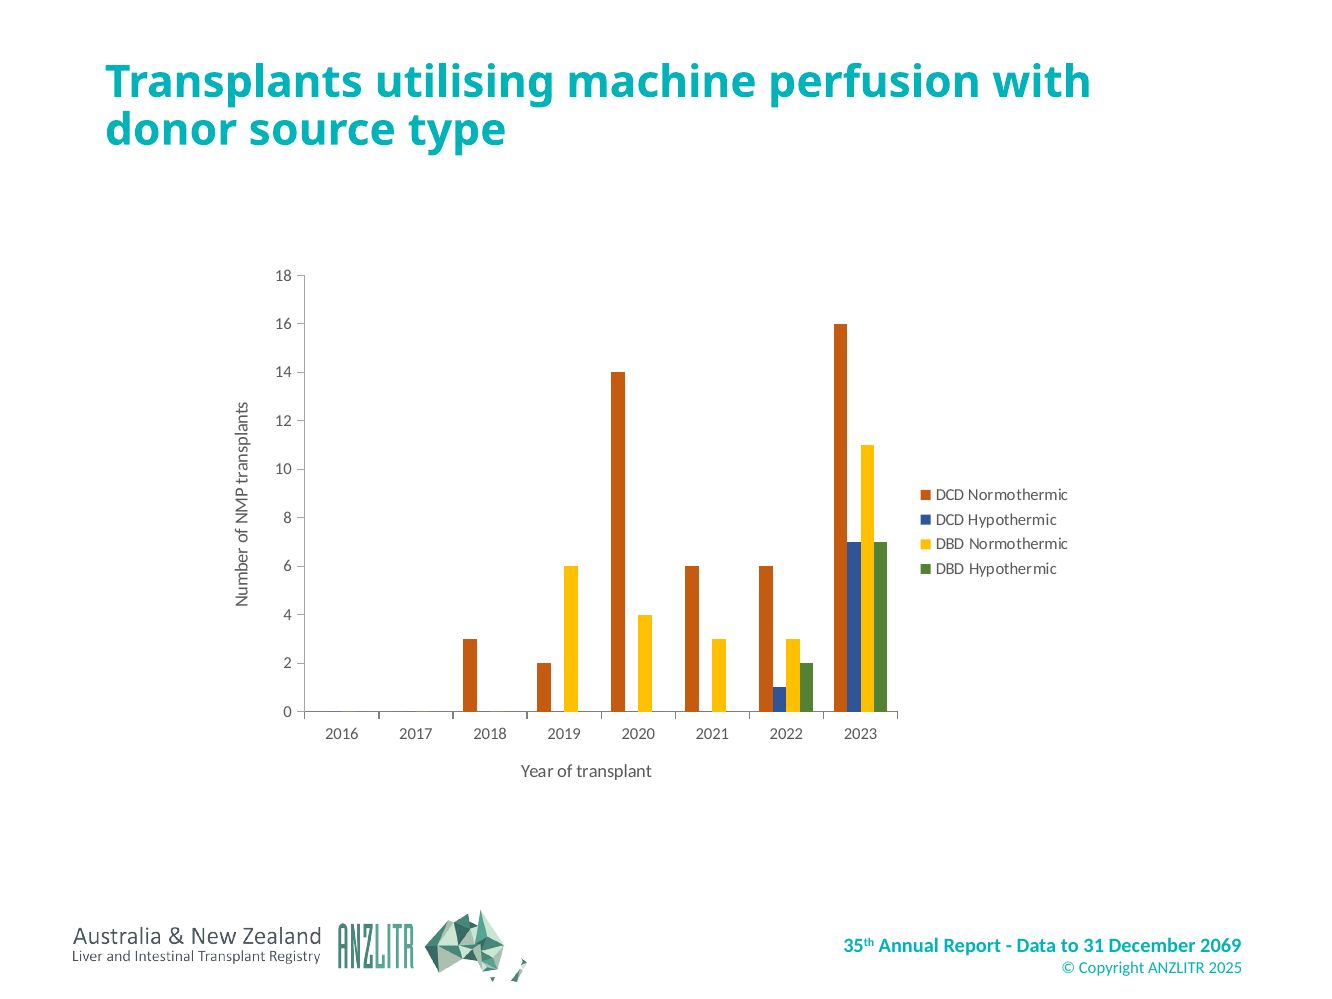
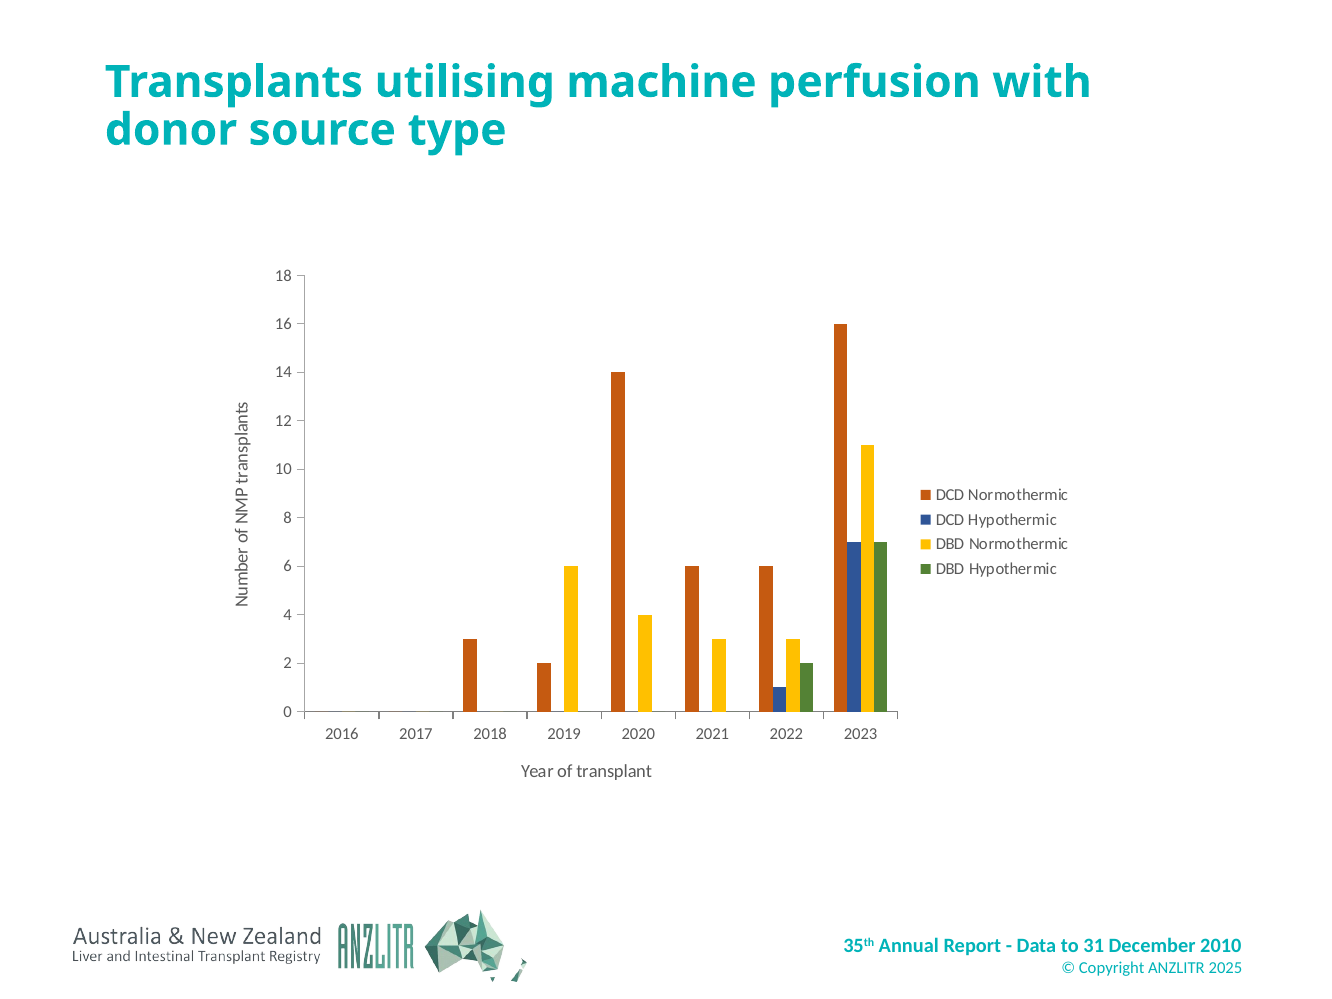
2069: 2069 -> 2010 (1221, 946)
